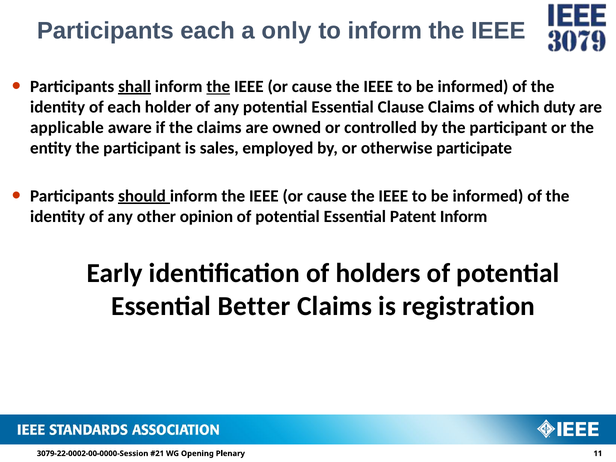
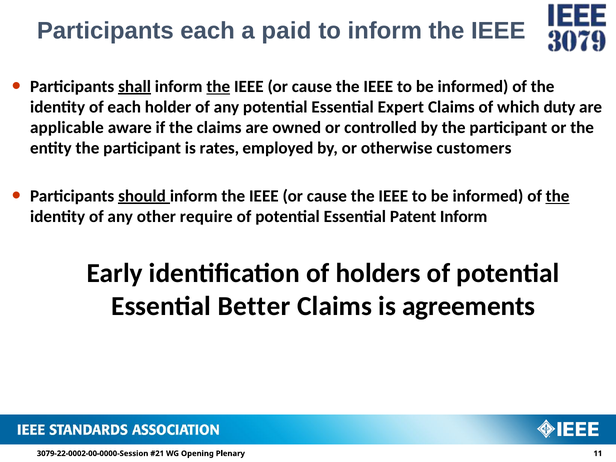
only: only -> paid (286, 31)
Clause: Clause -> Expert (401, 107)
sales: sales -> rates (219, 148)
participate: participate -> customers (474, 148)
the underline: none -> present (558, 196)
opinion: opinion -> require (206, 216)
registration: registration -> agreements (469, 306)
